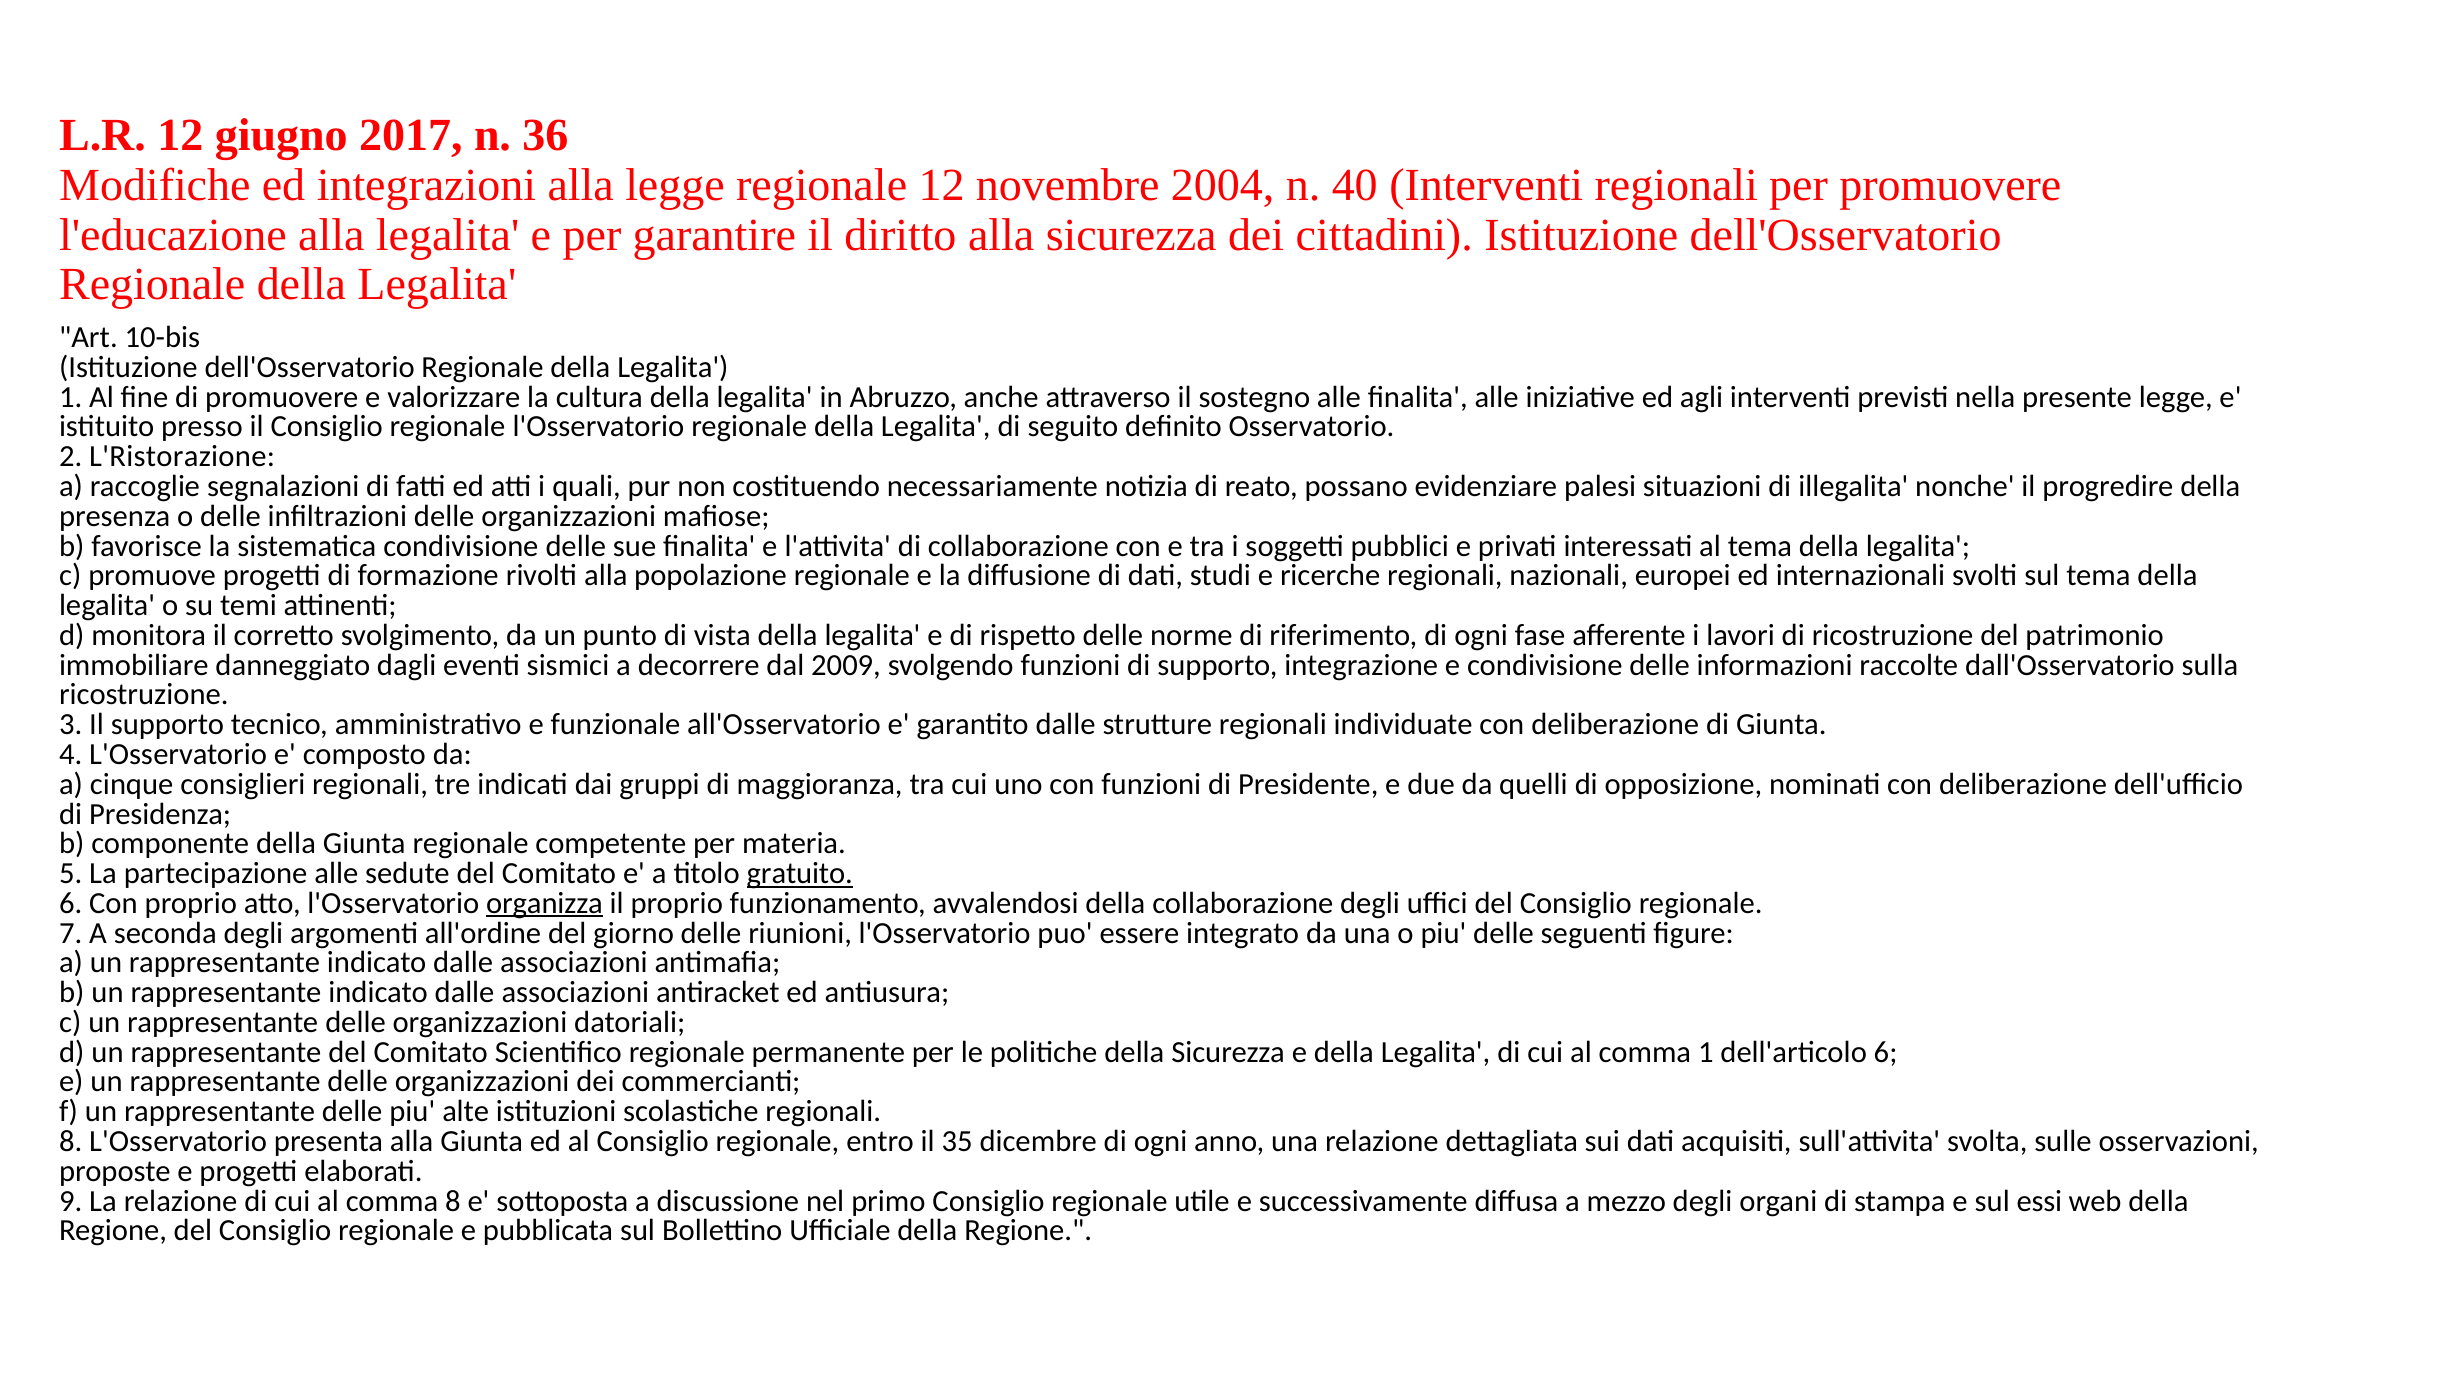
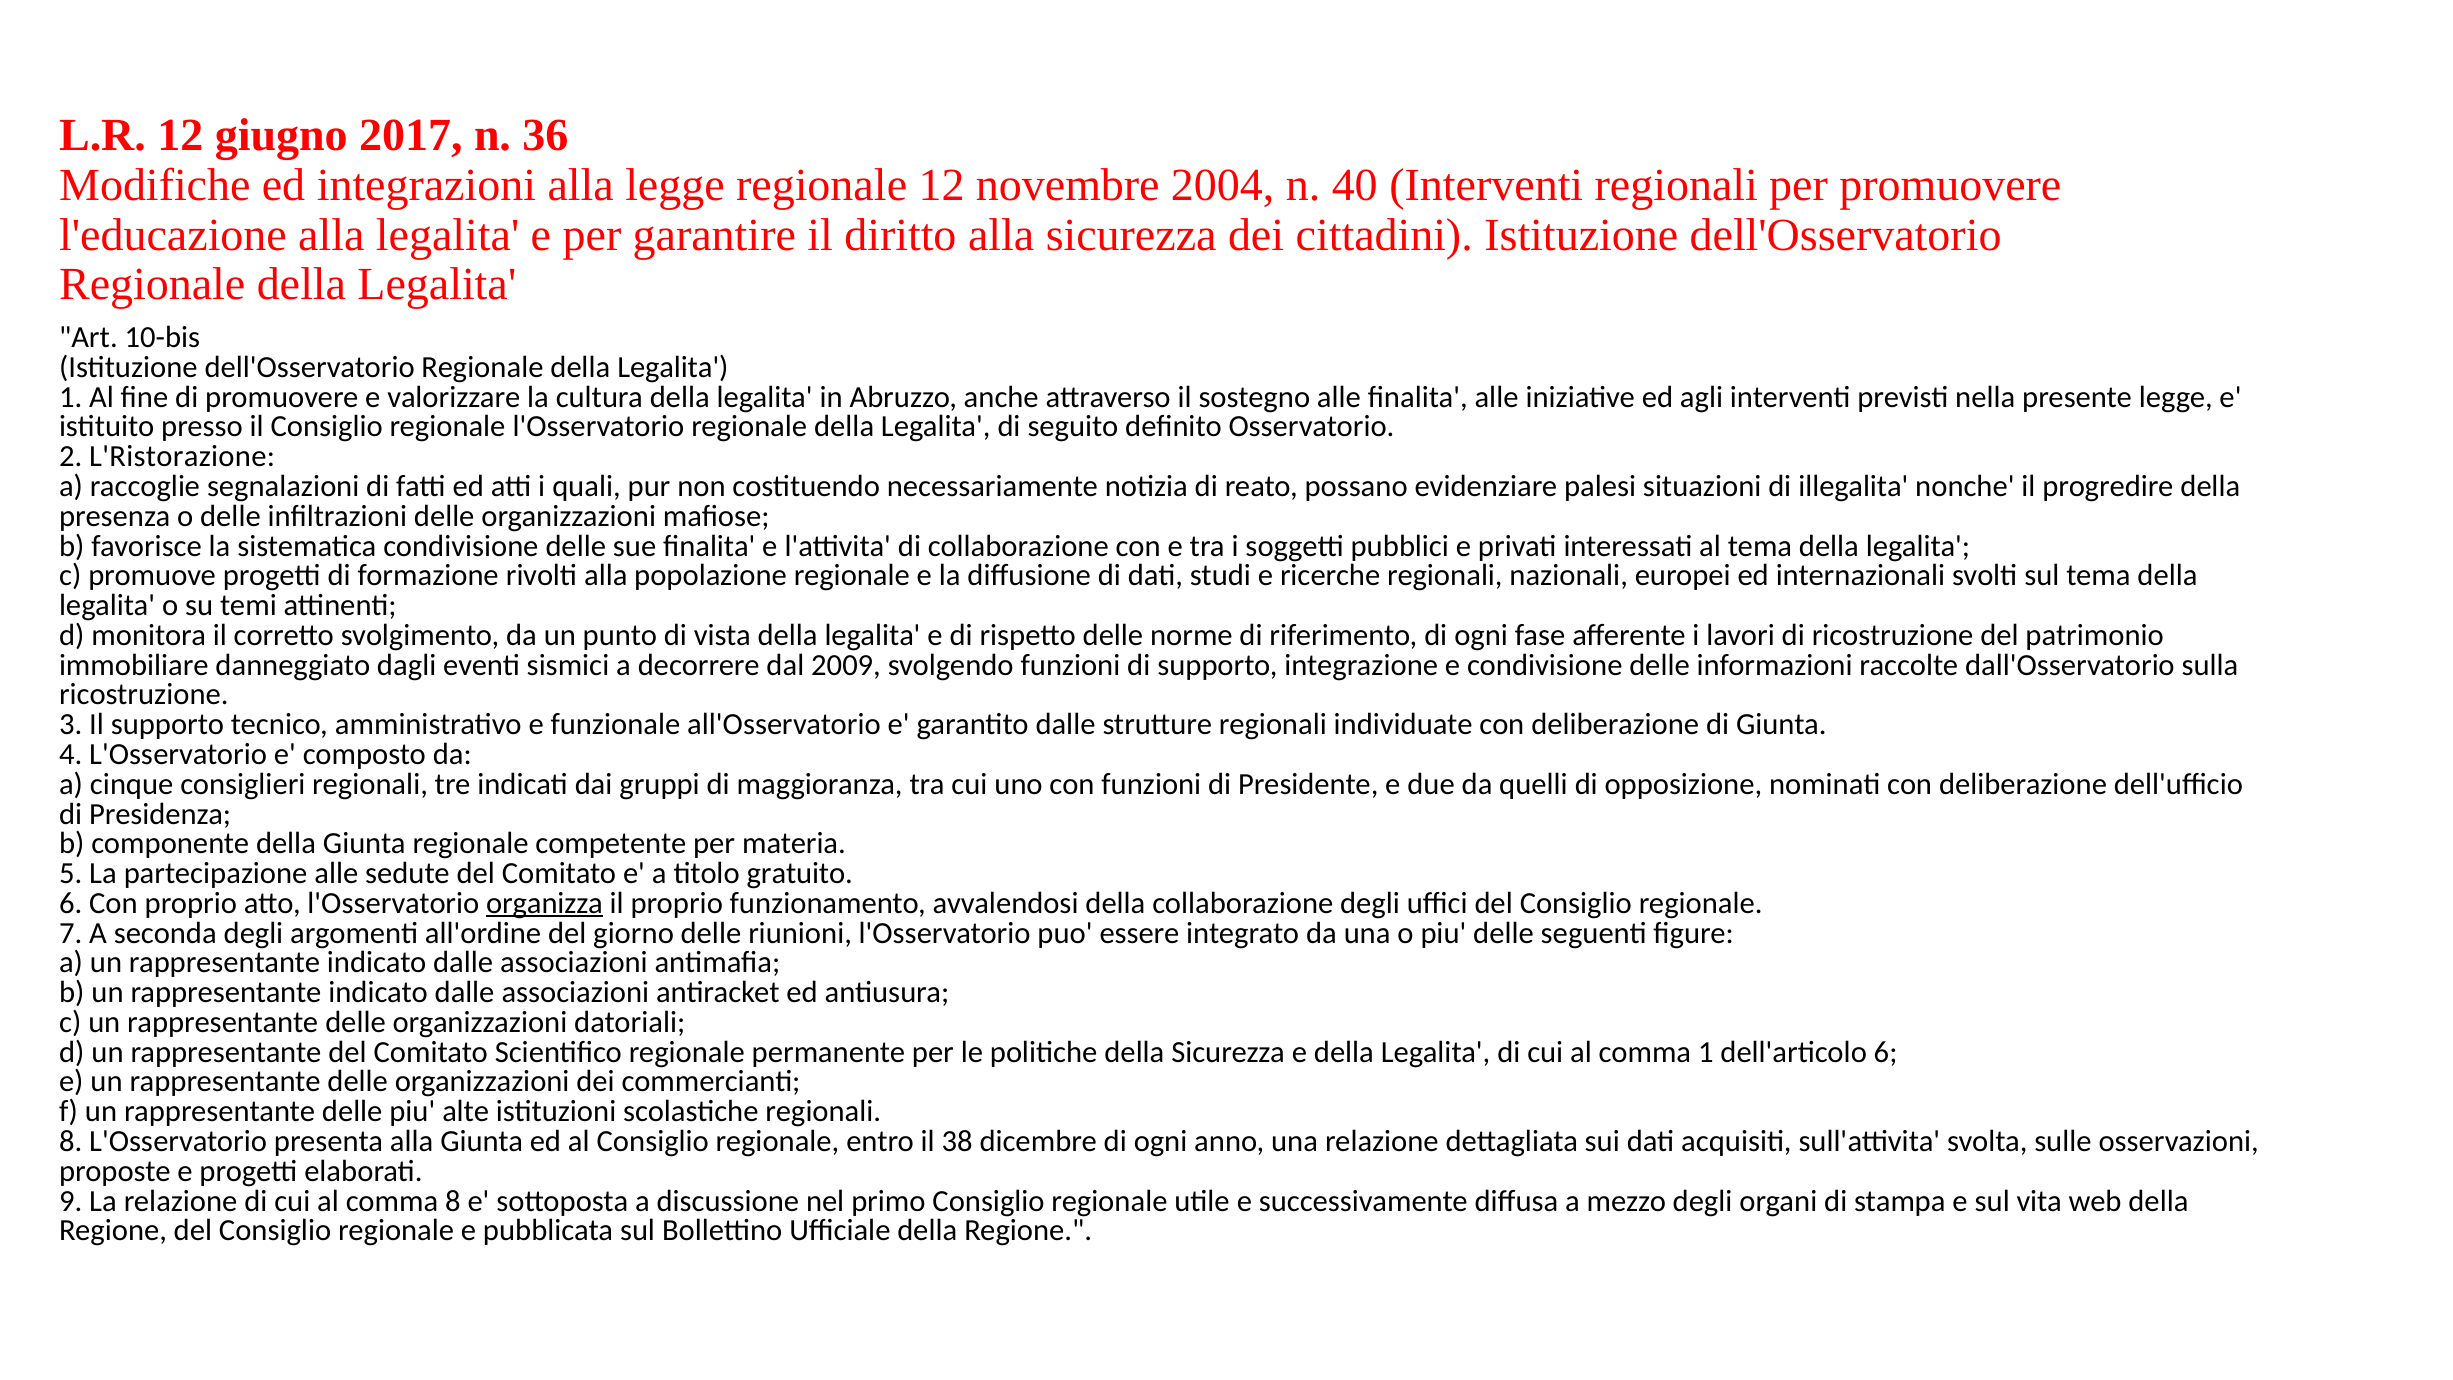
gratuito underline: present -> none (800, 873)
35: 35 -> 38 (957, 1141)
essi: essi -> vita (2039, 1201)
